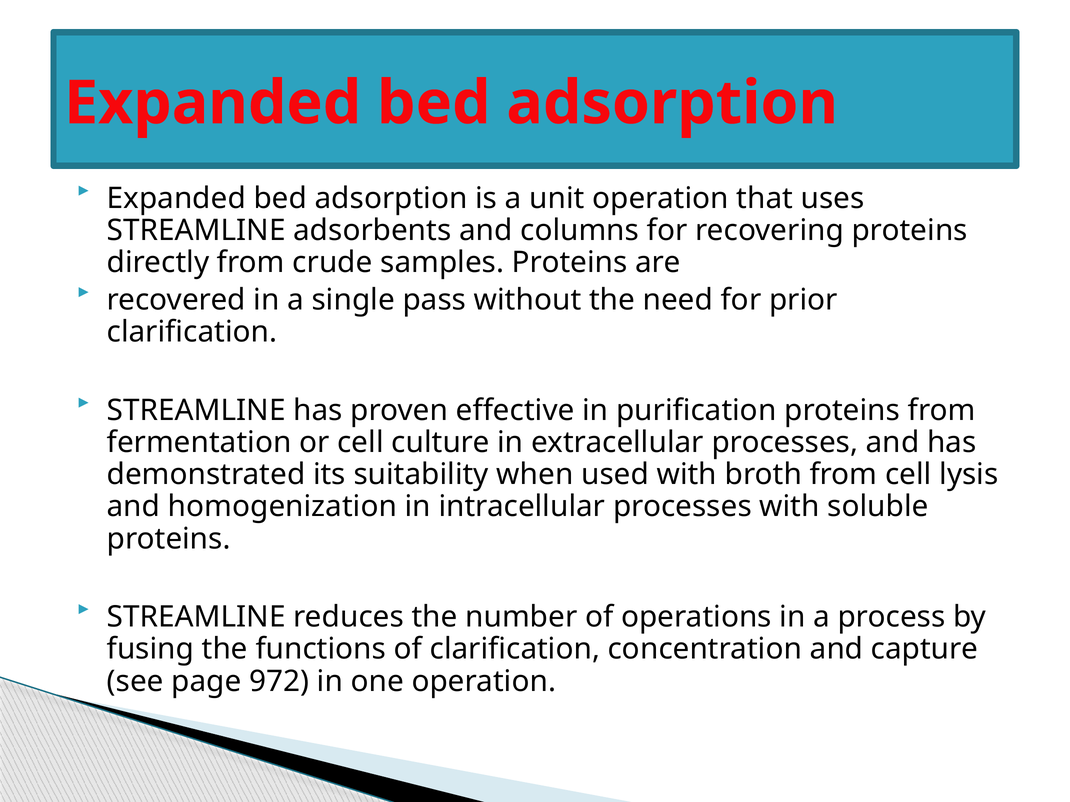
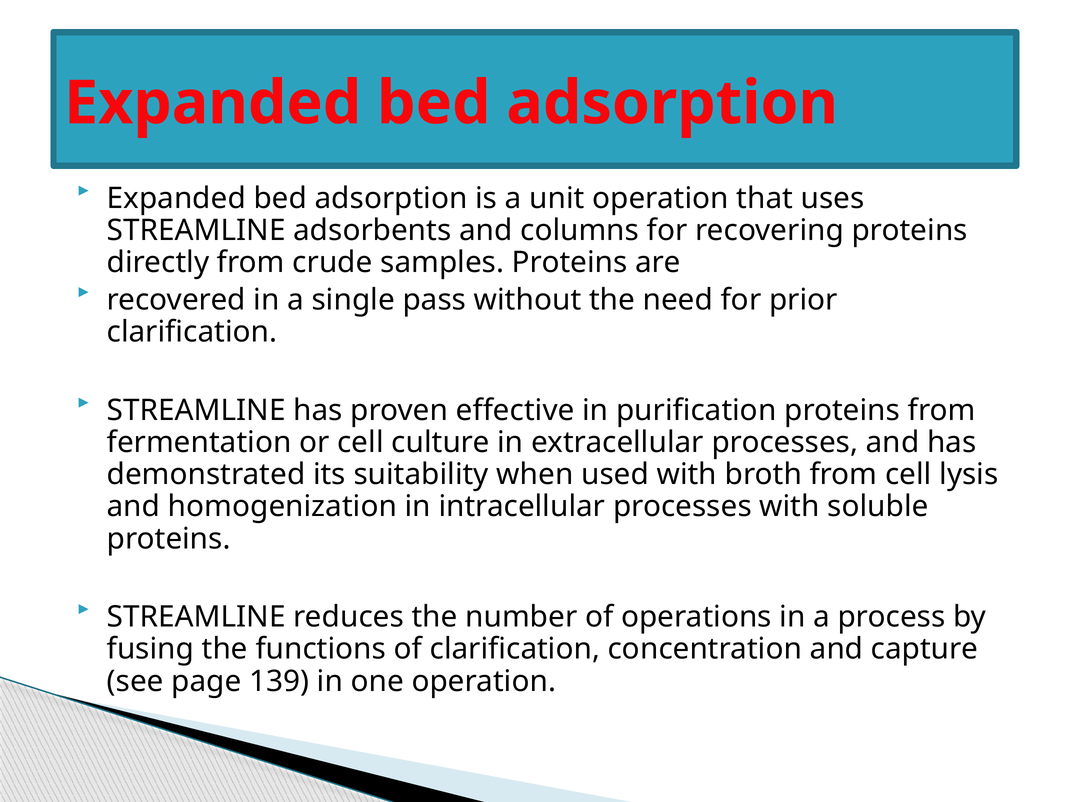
972: 972 -> 139 (279, 682)
